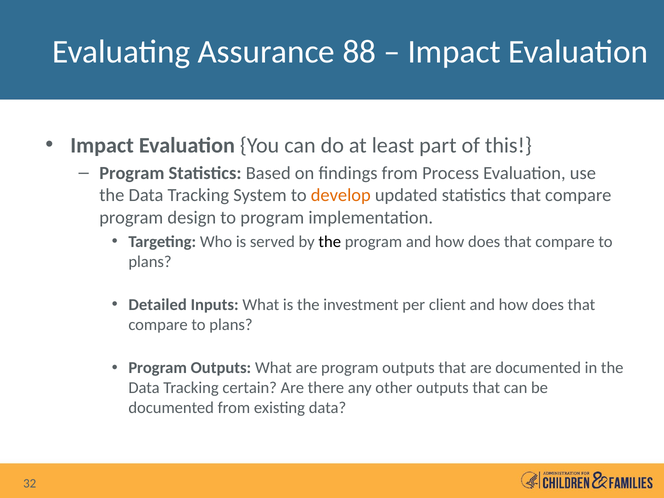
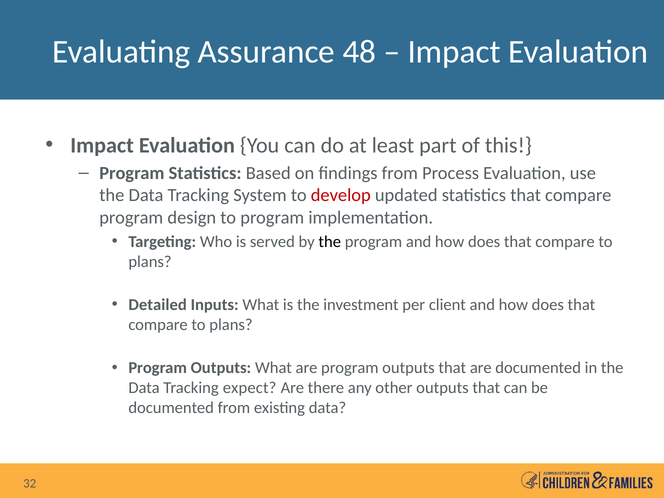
88: 88 -> 48 (359, 52)
develop colour: orange -> red (341, 195)
certain: certain -> expect (250, 388)
